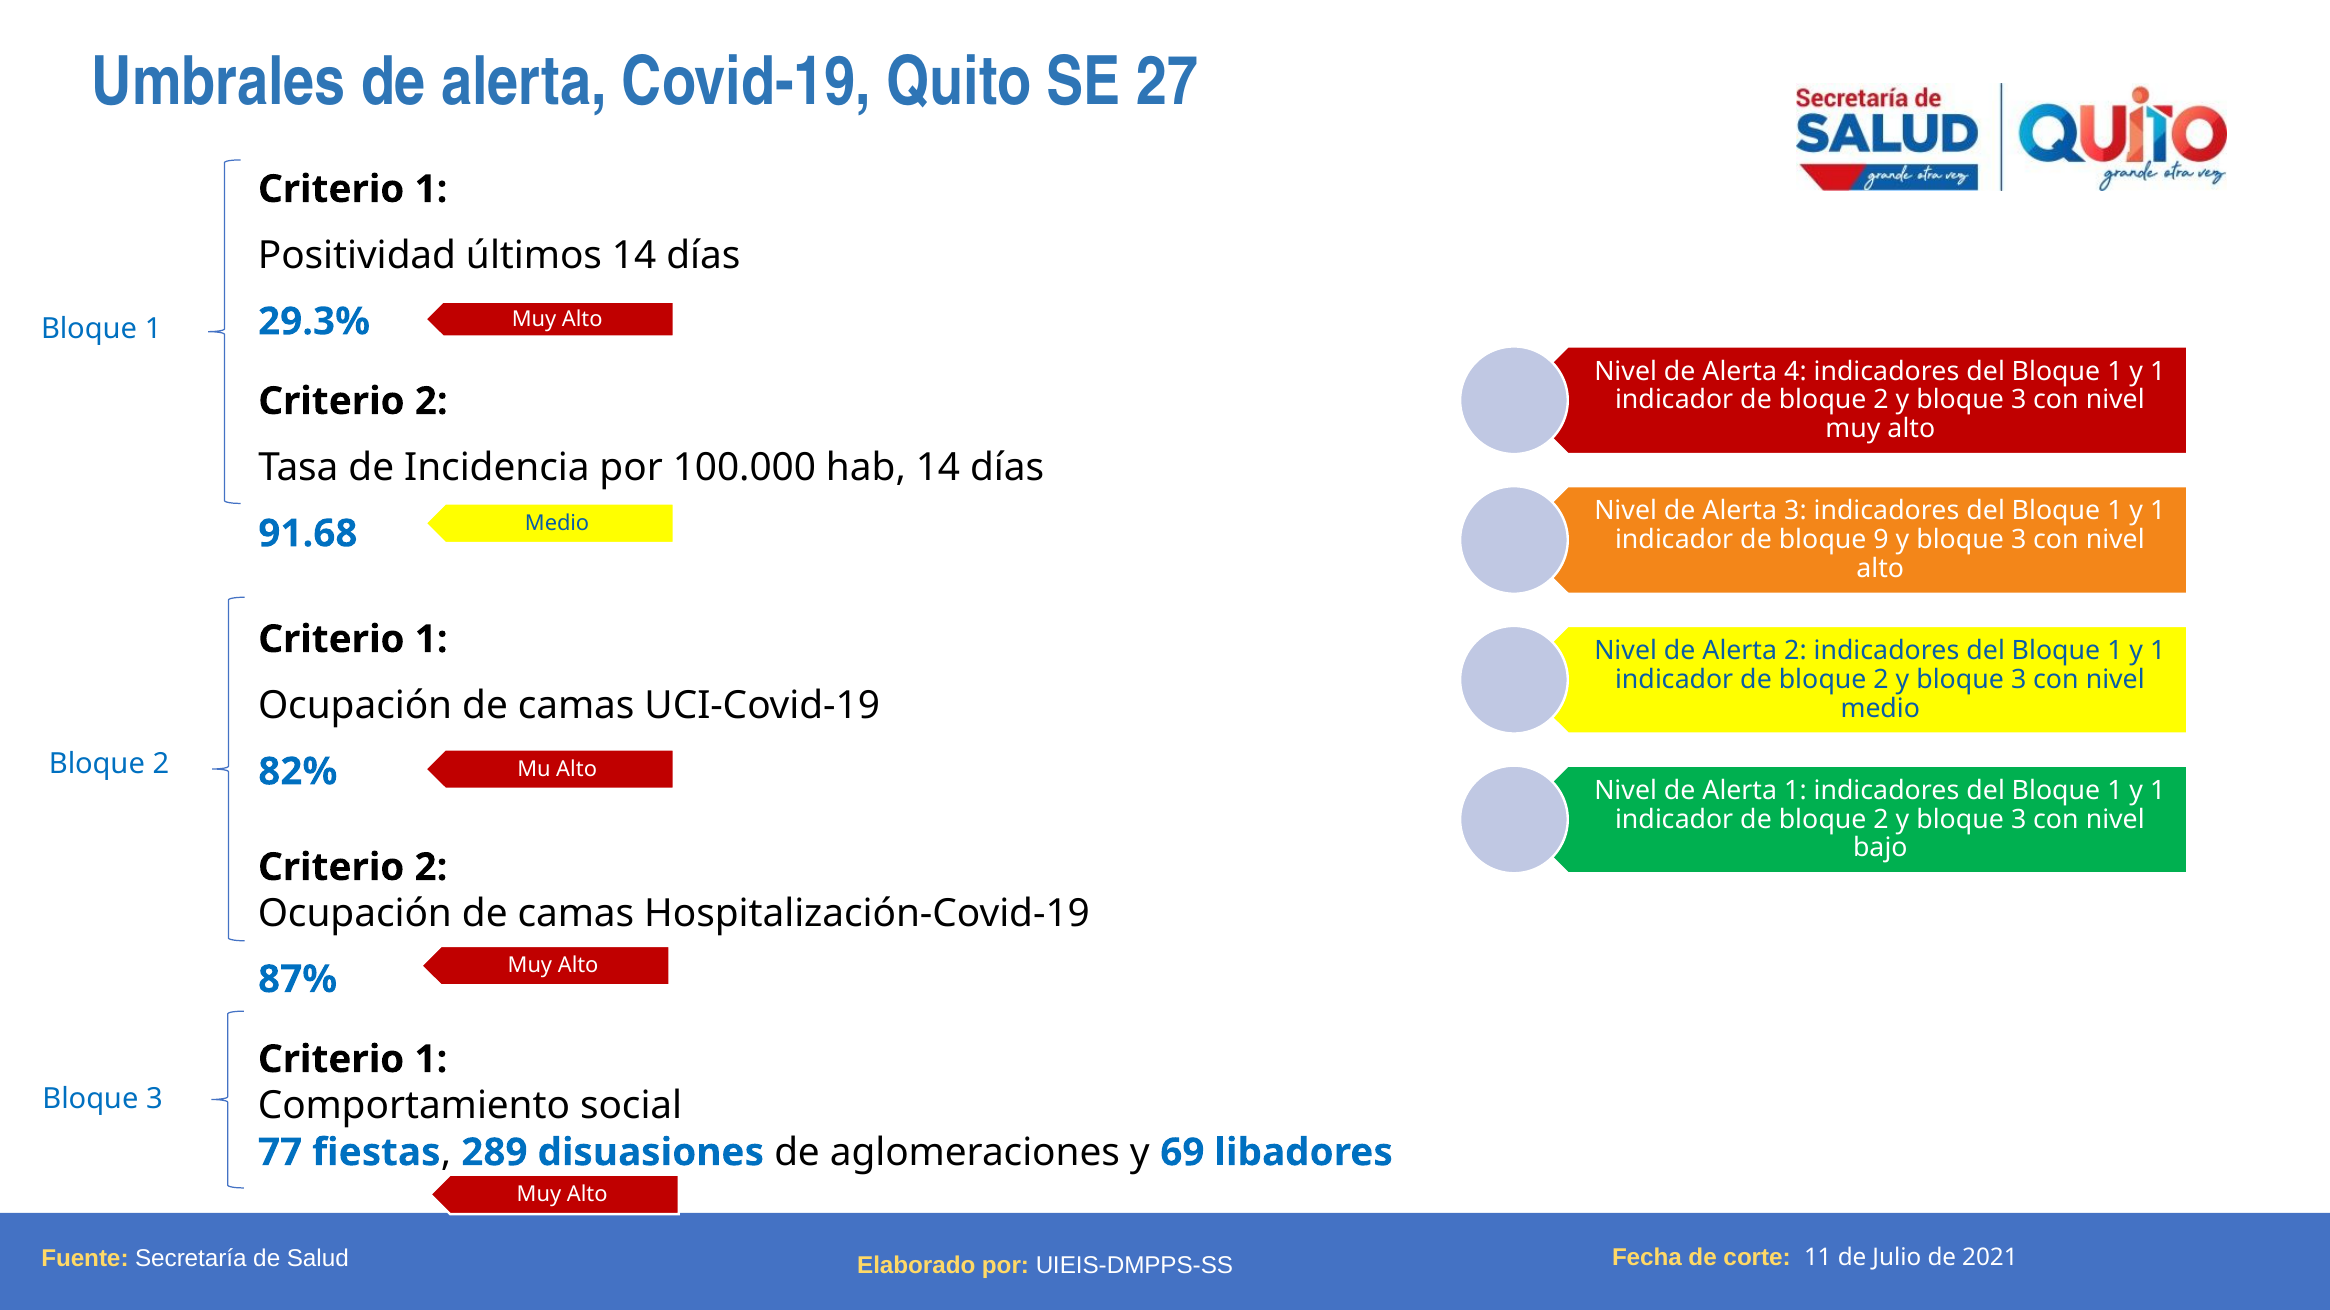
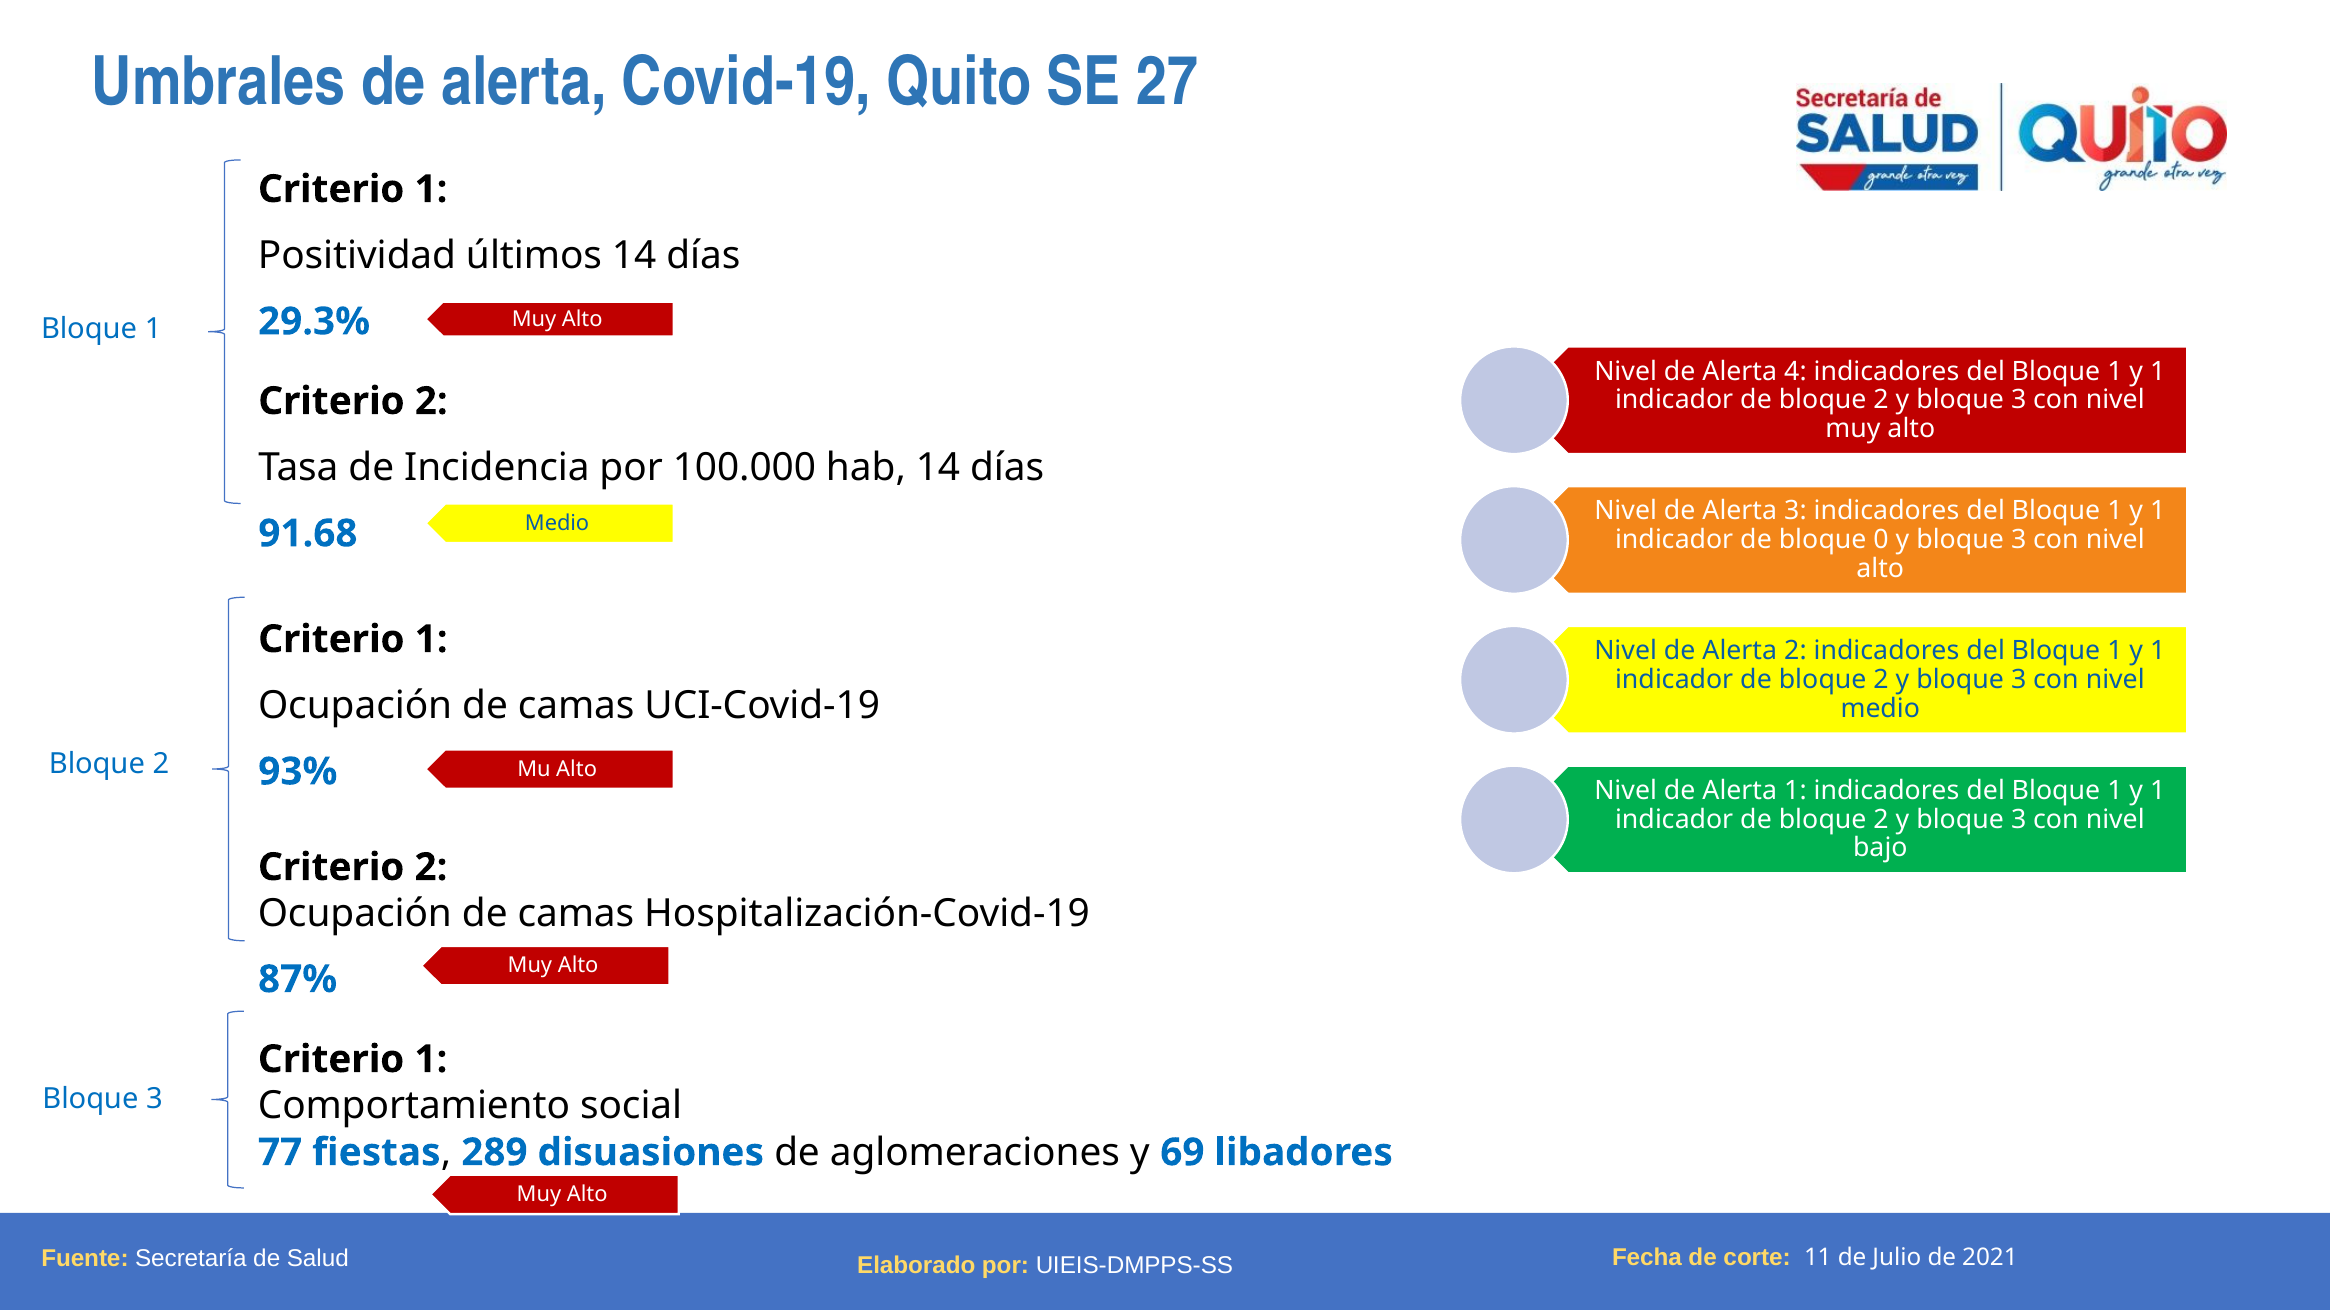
9: 9 -> 0 (1881, 540)
82%: 82% -> 93% (298, 772)
